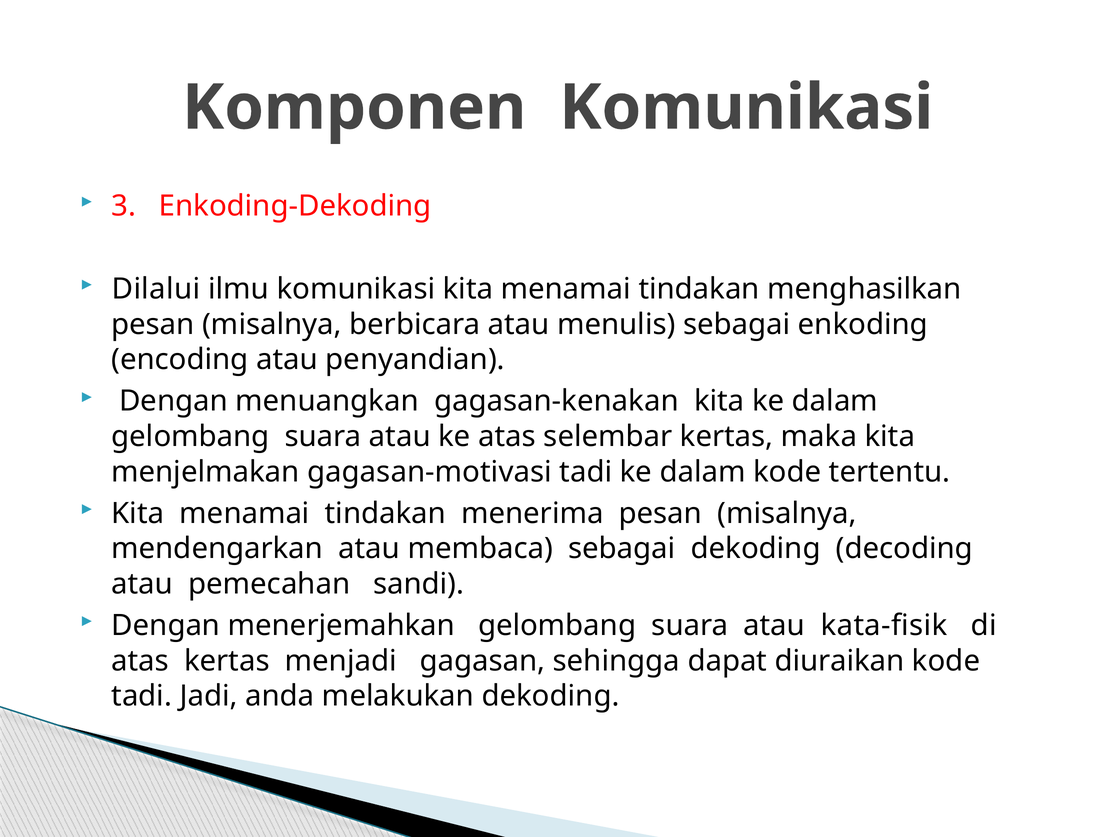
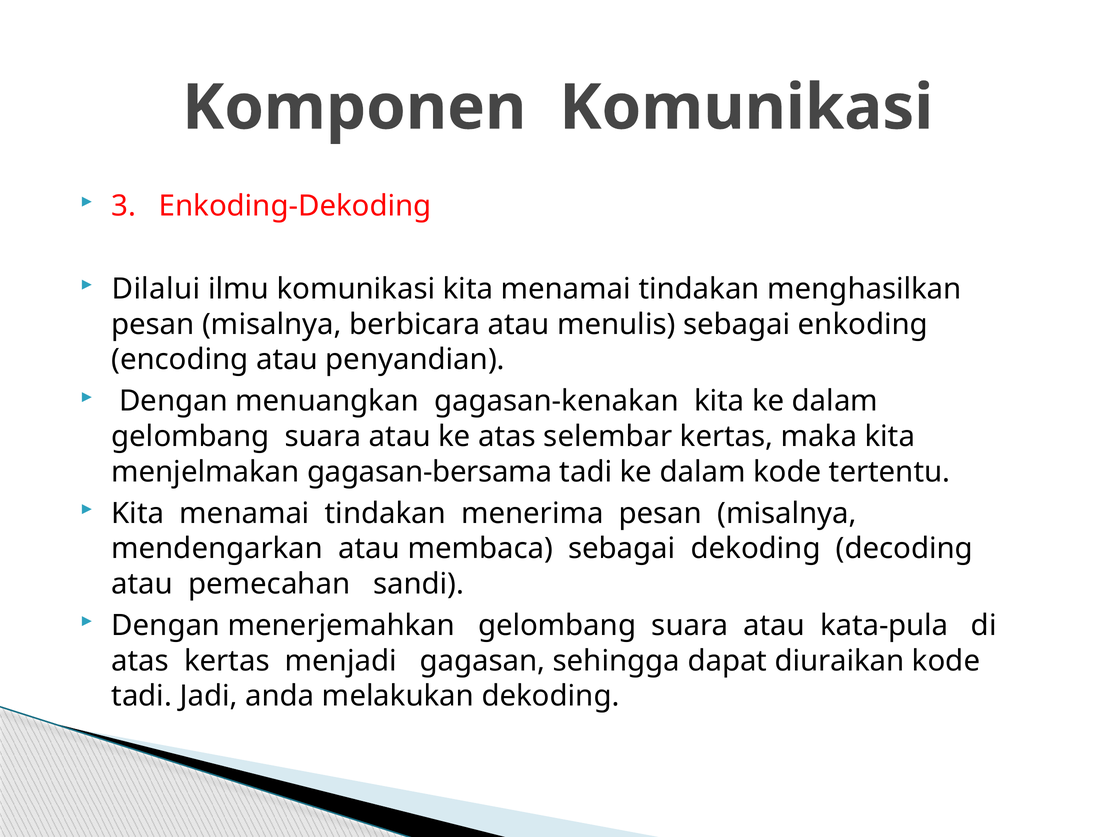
gagasan-motivasi: gagasan-motivasi -> gagasan-bersama (430, 472)
kata-fisik: kata-fisik -> kata-pula (884, 626)
